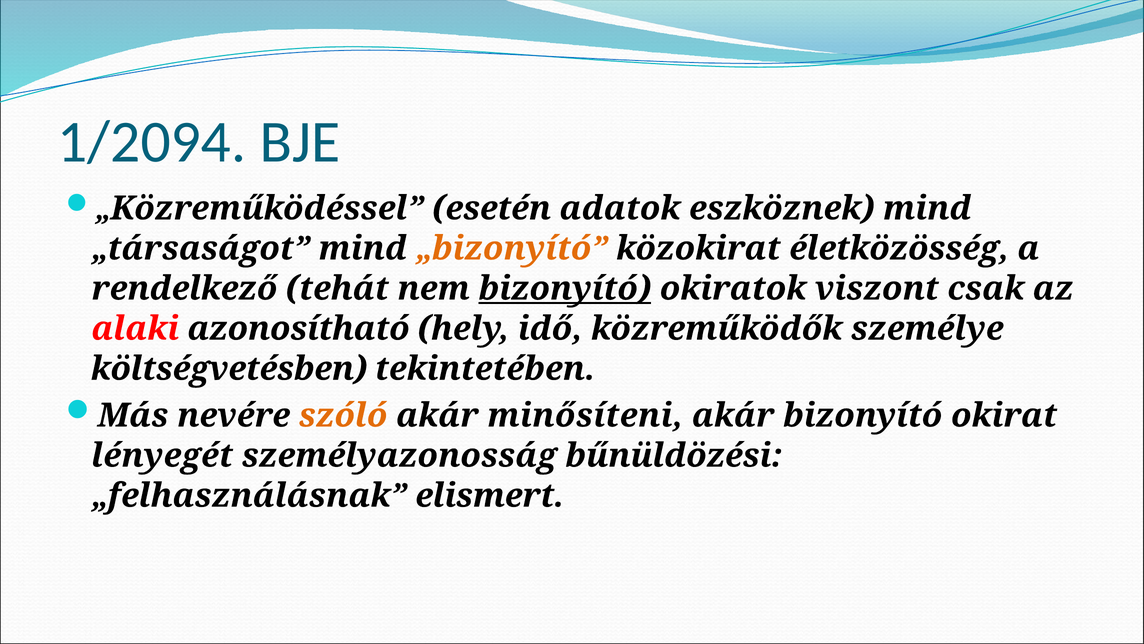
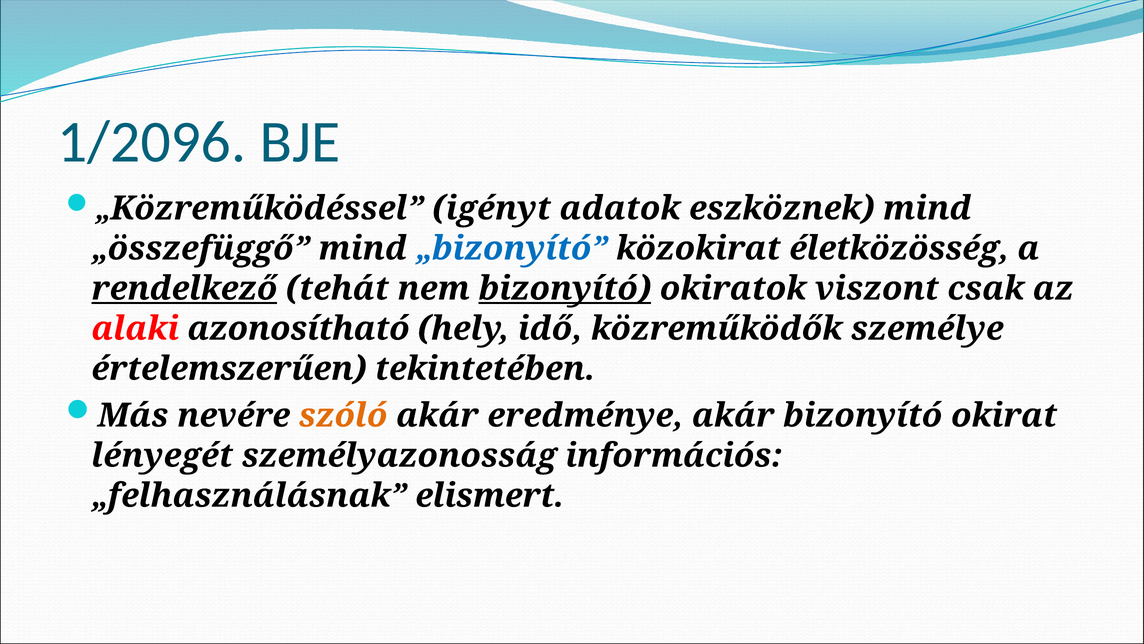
1/2094: 1/2094 -> 1/2096 (152, 142)
esetén: esetén -> igényt (492, 208)
„társaságot: „társaságot -> „összefüggő (201, 248)
„bizonyító colour: orange -> blue (512, 248)
rendelkező underline: none -> present (184, 288)
költségvetésben: költségvetésben -> értelemszerűen (229, 368)
minősíteni: minősíteni -> eredménye (585, 415)
bűnüldözési: bűnüldözési -> információs (674, 455)
